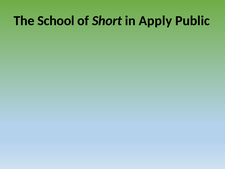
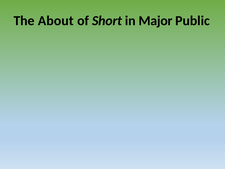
School: School -> About (56, 21)
Apply: Apply -> Major (156, 21)
